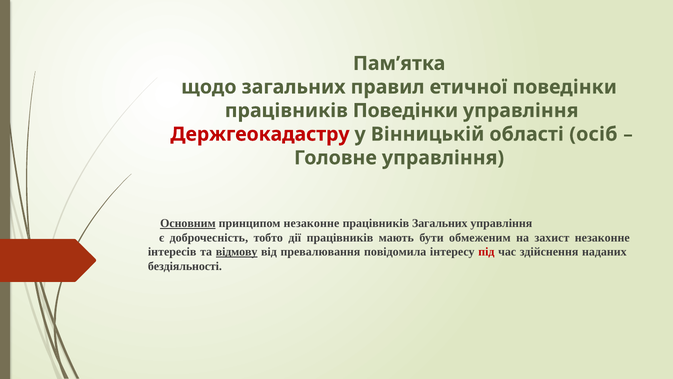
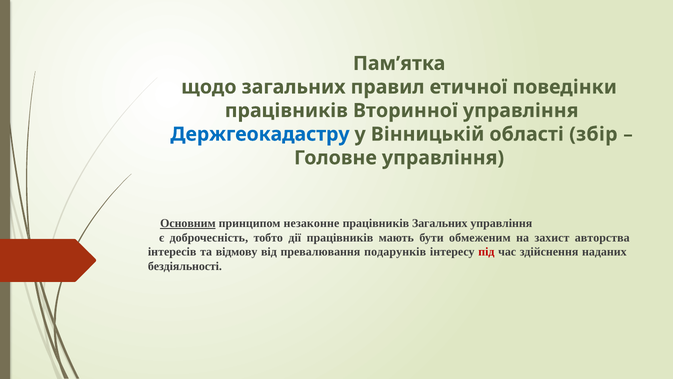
працівників Поведінки: Поведінки -> Вторинної (405, 111)
Держгеокадастру colour: red -> blue (260, 134)
осіб: осіб -> збір (593, 134)
захист незаконне: незаконне -> авторства (602, 237)
відмову underline: present -> none (237, 252)
повідомила: повідомила -> подарунків (395, 252)
